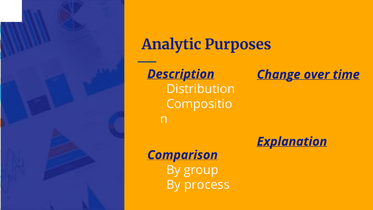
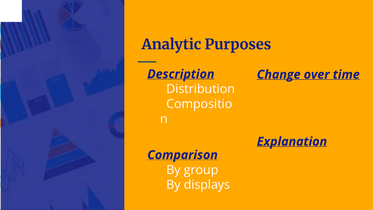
process: process -> displays (207, 185)
